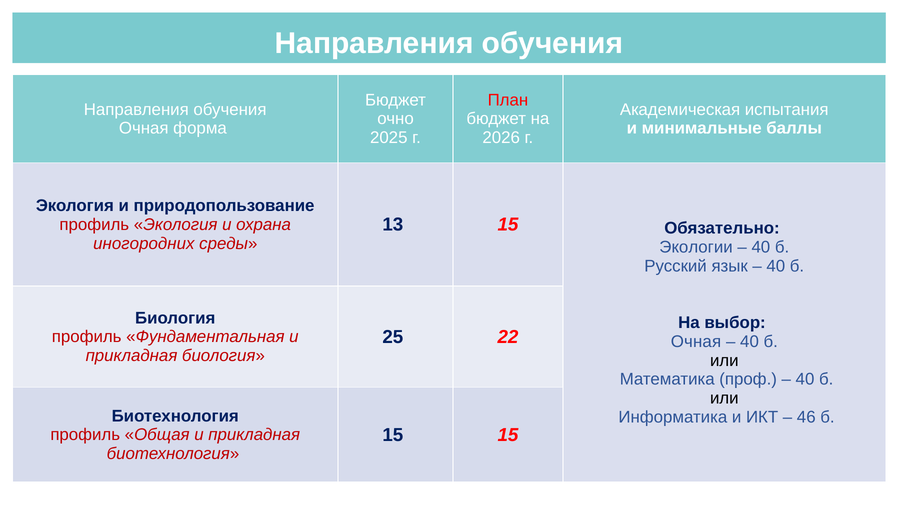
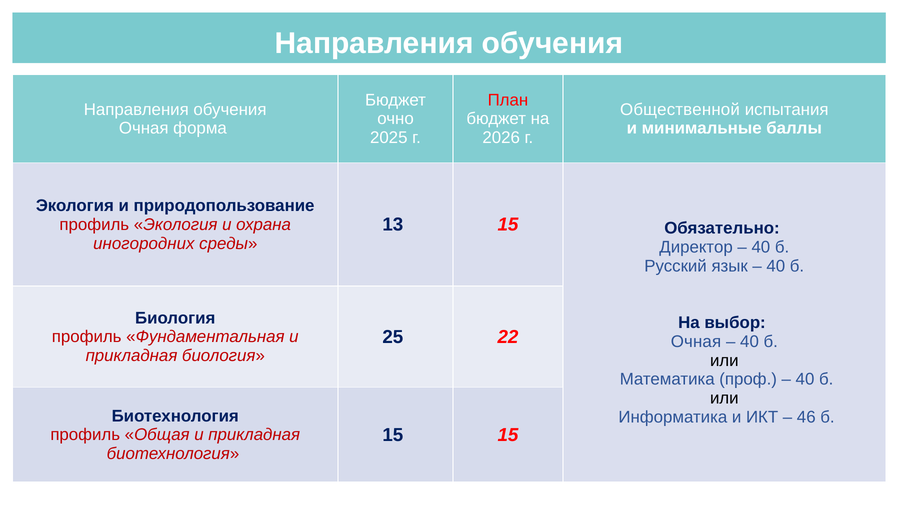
Академическая: Академическая -> Общественной (680, 109)
Экологии: Экологии -> Директор (696, 247)
